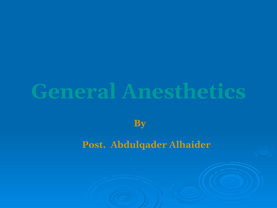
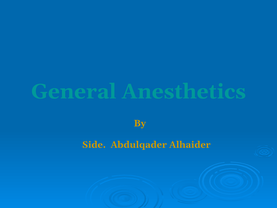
Post: Post -> Side (94, 145)
